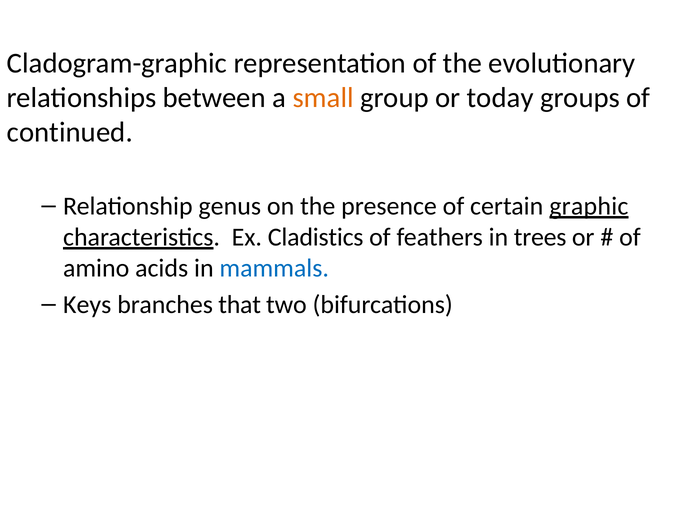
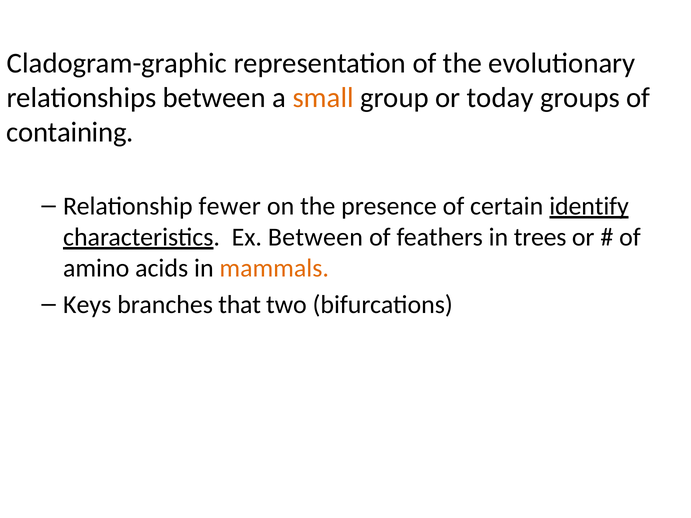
continued: continued -> containing (70, 132)
genus: genus -> fewer (230, 206)
graphic: graphic -> identify (589, 206)
Ex Cladistics: Cladistics -> Between (315, 237)
mammals colour: blue -> orange (274, 269)
